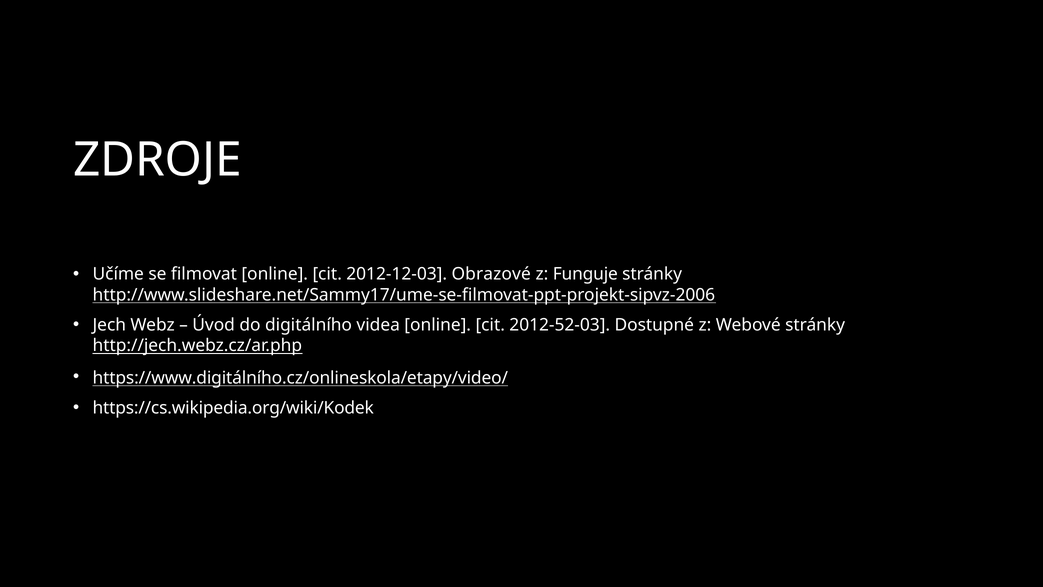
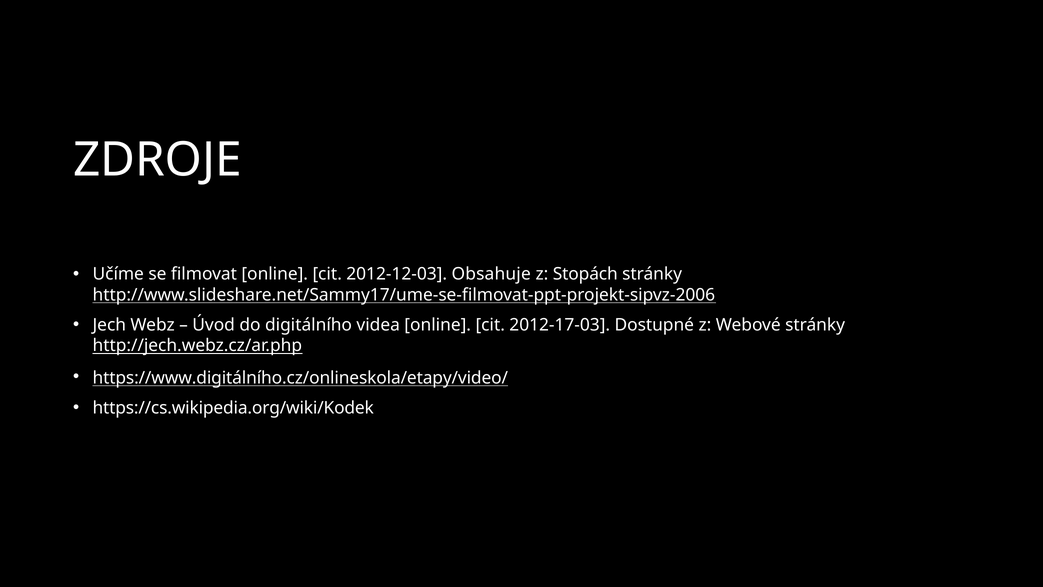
Obrazové: Obrazové -> Obsahuje (491, 274)
Funguje: Funguje -> Stopách (585, 274)
2012-52-03: 2012-52-03 -> 2012-17-03 (560, 325)
